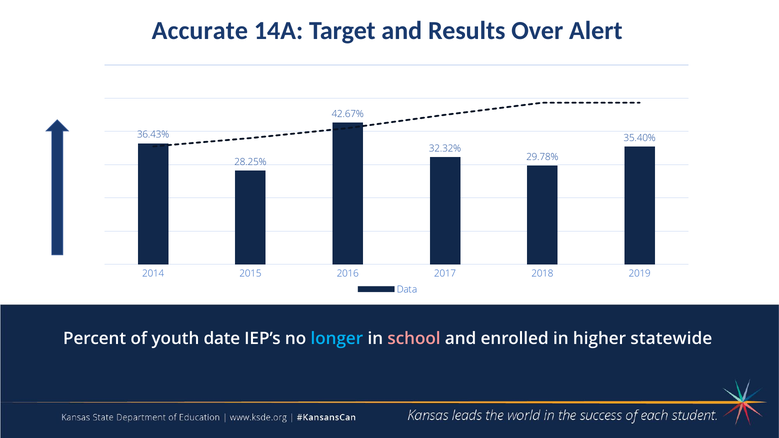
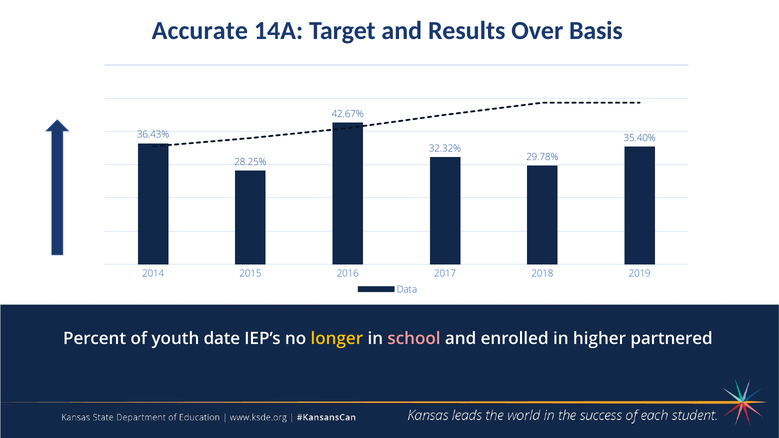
Alert: Alert -> Basis (596, 31)
longer colour: light blue -> yellow (337, 339)
statewide: statewide -> partnered (672, 339)
